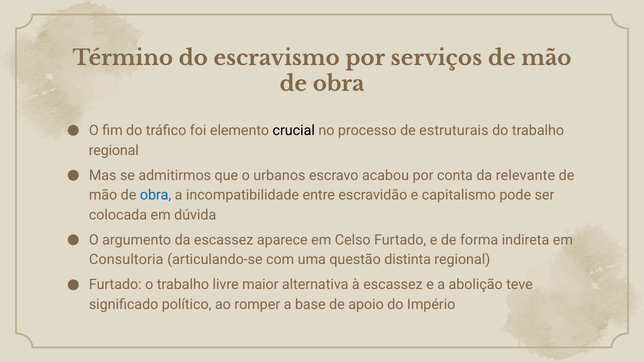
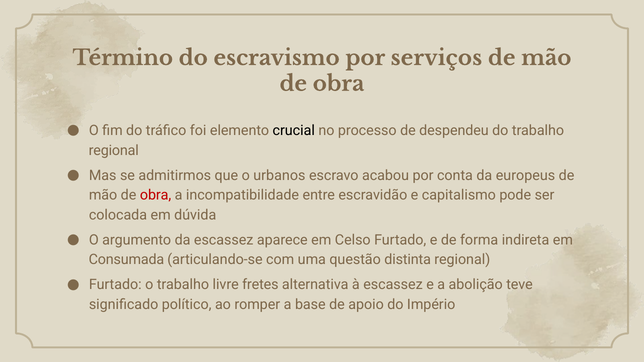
estruturais: estruturais -> despendeu (454, 131)
relevante: relevante -> europeus (525, 176)
obra colour: blue -> red (156, 195)
Consultoria: Consultoria -> Consumada (126, 260)
maior: maior -> fretes (260, 285)
